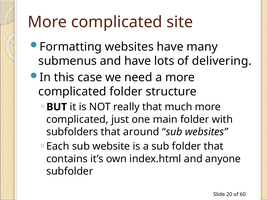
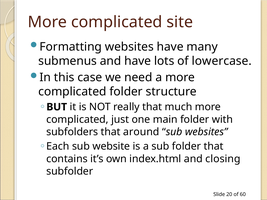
delivering: delivering -> lowercase (222, 61)
anyone: anyone -> closing (223, 159)
